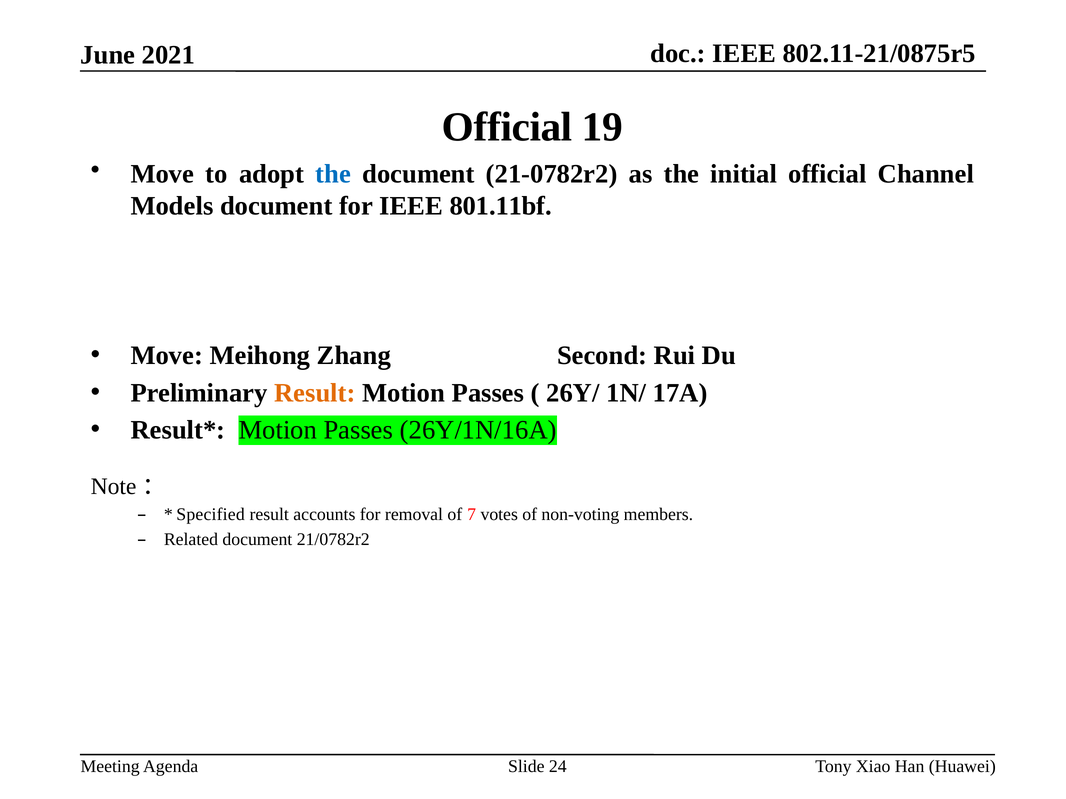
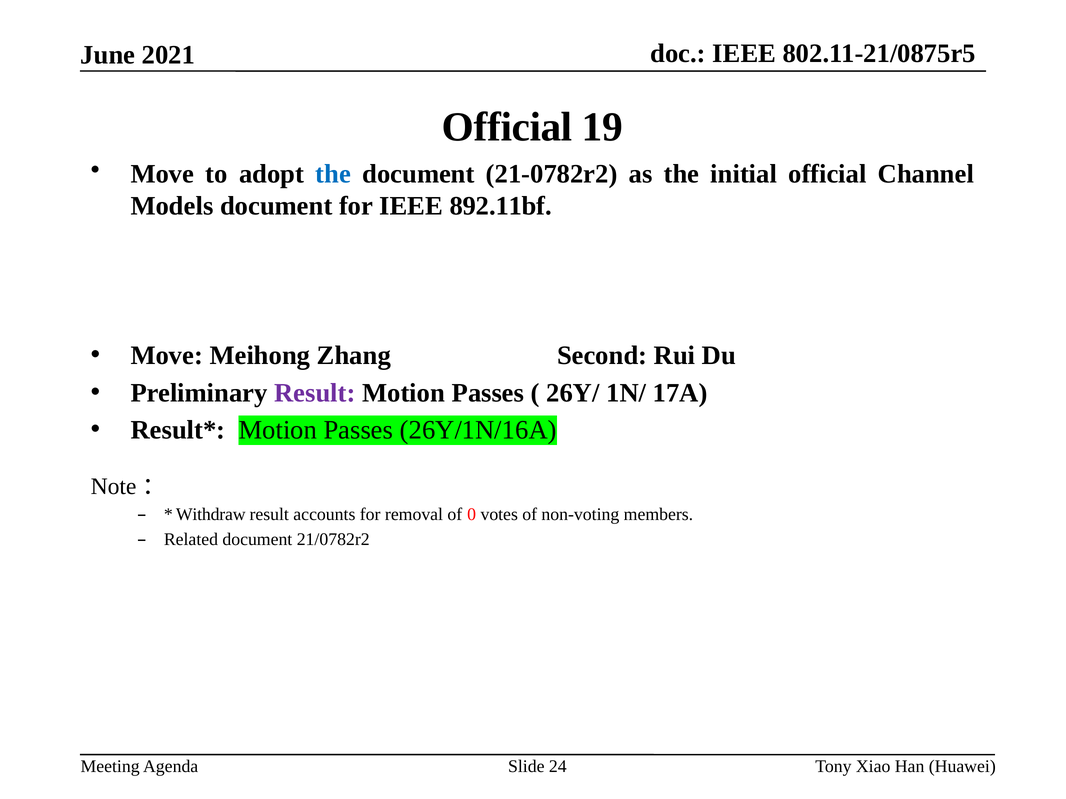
801.11bf: 801.11bf -> 892.11bf (501, 206)
Result colour: orange -> purple (315, 393)
Specified: Specified -> Withdraw (211, 515)
7: 7 -> 0 (472, 515)
